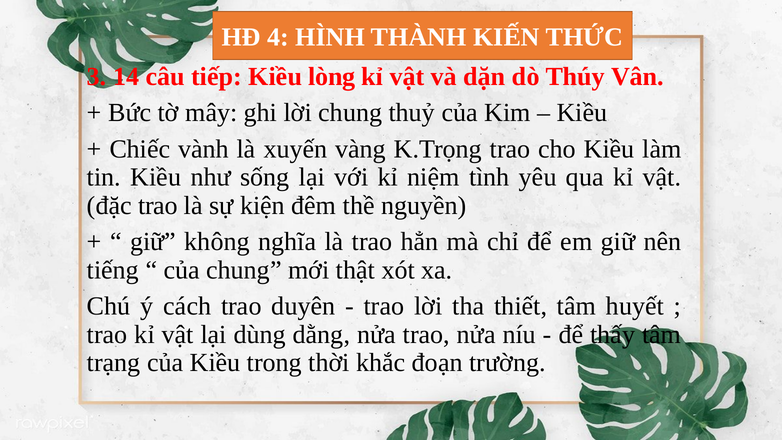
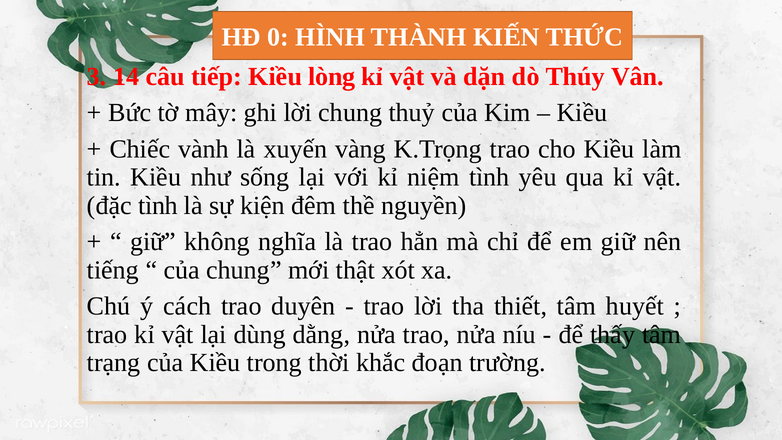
4: 4 -> 0 (278, 37)
đặc trao: trao -> tình (158, 205)
